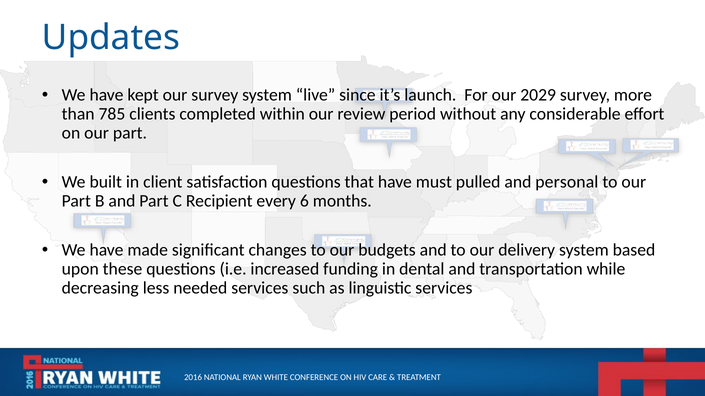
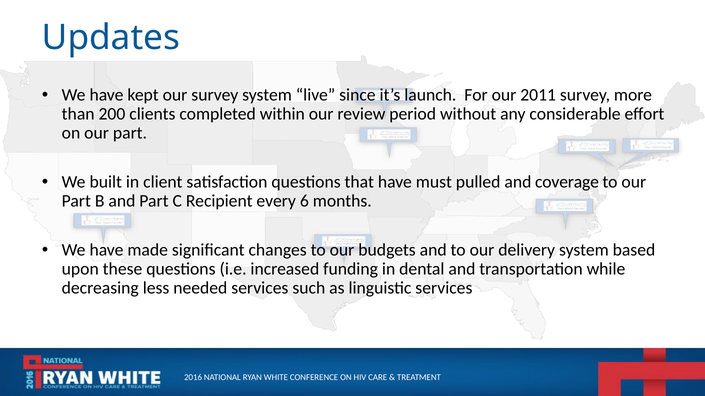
2029: 2029 -> 2011 (538, 95)
785: 785 -> 200 (112, 114)
personal: personal -> coverage (567, 182)
